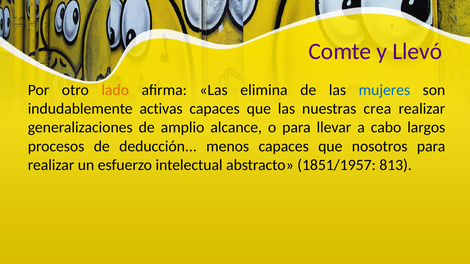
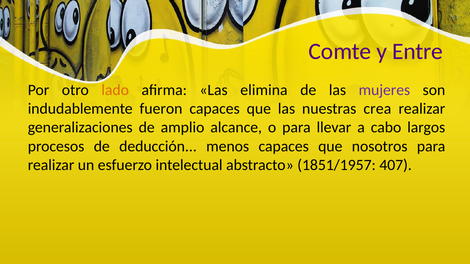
Llevó: Llevó -> Entre (417, 51)
mujeres colour: blue -> purple (384, 90)
activas: activas -> fueron (161, 109)
813: 813 -> 407 (396, 165)
